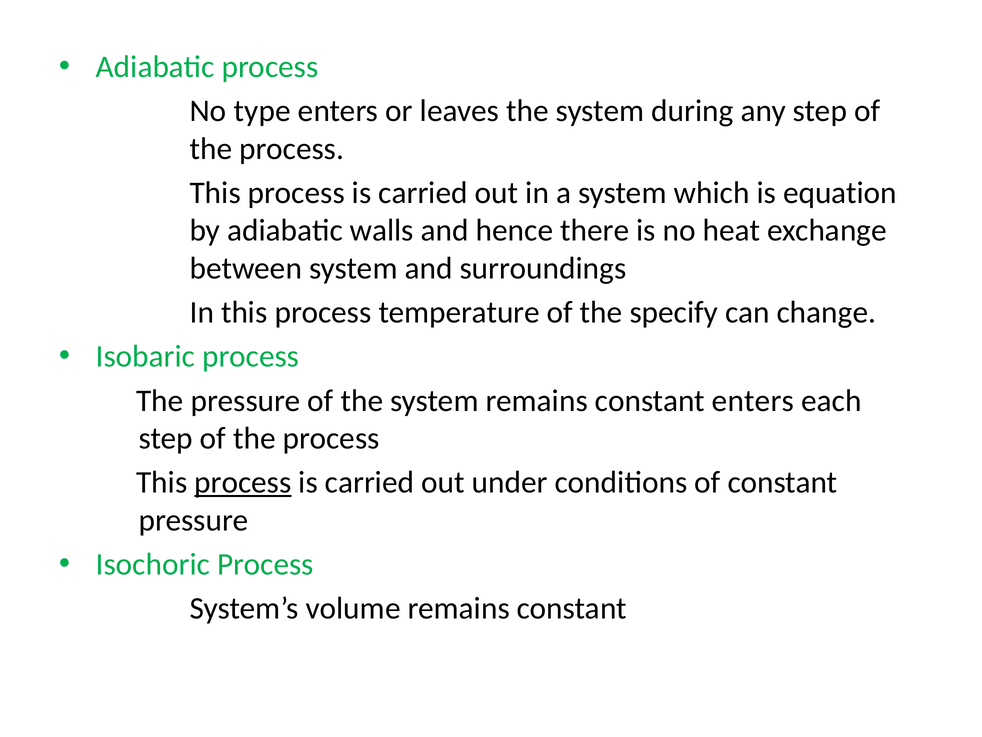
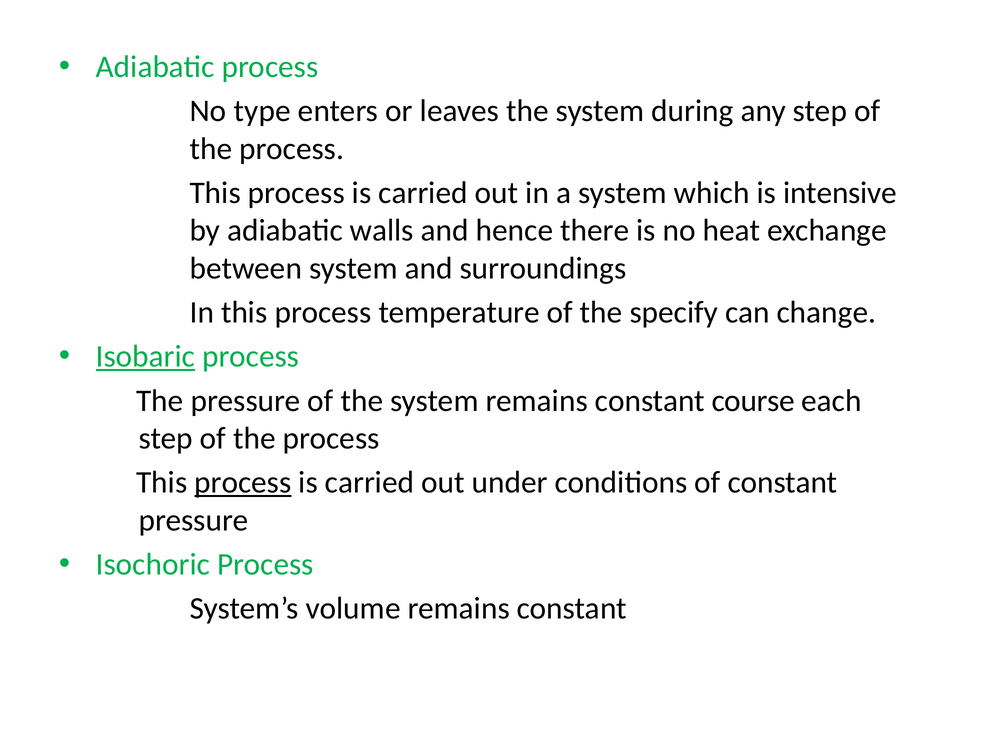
equation: equation -> intensive (840, 193)
Isobaric underline: none -> present (145, 356)
constant enters: enters -> course (753, 400)
